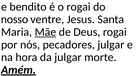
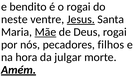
nosso: nosso -> neste (14, 19)
Jesus underline: none -> present (81, 19)
pecadores julgar: julgar -> filhos (111, 45)
